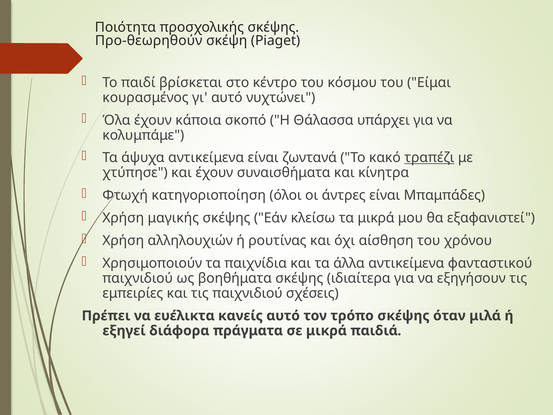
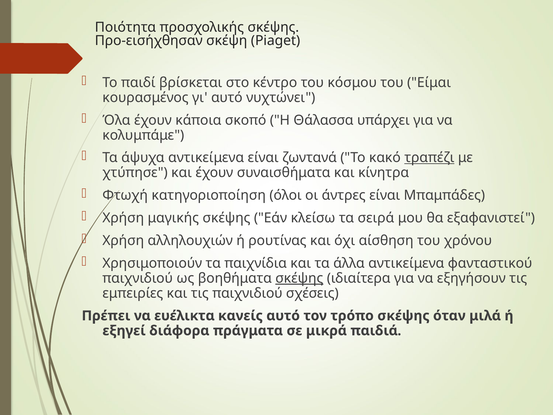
Προ-θεωρηθούν: Προ-θεωρηθούν -> Προ-εισήχθησαν (149, 41)
τα μικρά: μικρά -> σειρά (376, 218)
σκέψης underline: none -> present (299, 278)
